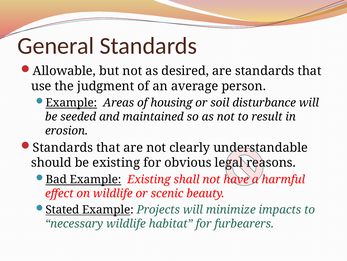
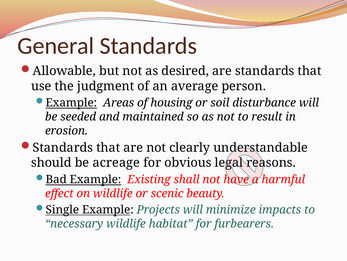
be existing: existing -> acreage (116, 162)
Stated: Stated -> Single (62, 209)
